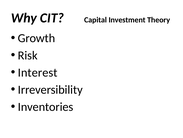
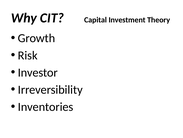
Interest: Interest -> Investor (38, 72)
